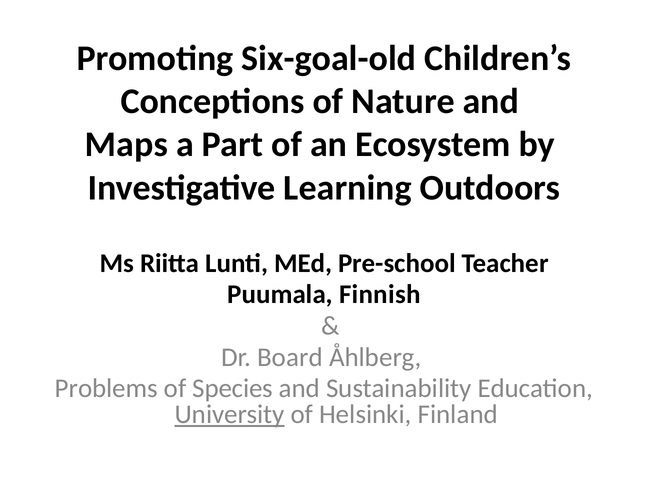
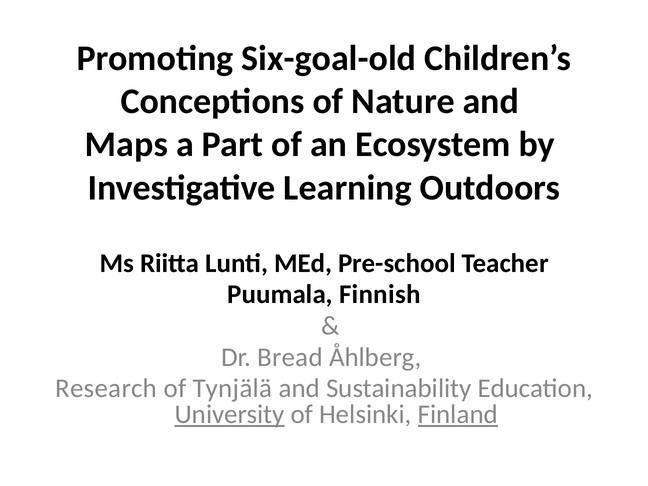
Board: Board -> Bread (290, 357)
Problems: Problems -> Research (106, 388)
Species: Species -> Tynjälä (232, 388)
Finland underline: none -> present (458, 414)
